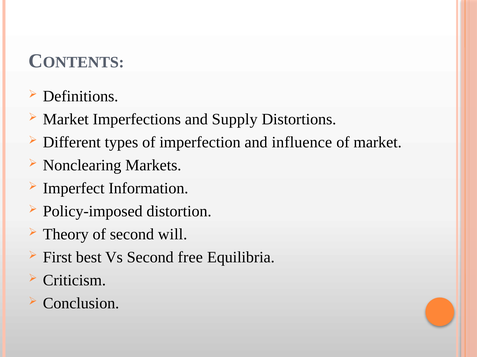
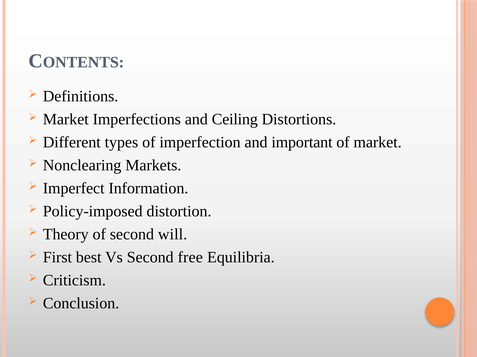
Supply: Supply -> Ceiling (235, 120)
influence: influence -> important (302, 143)
